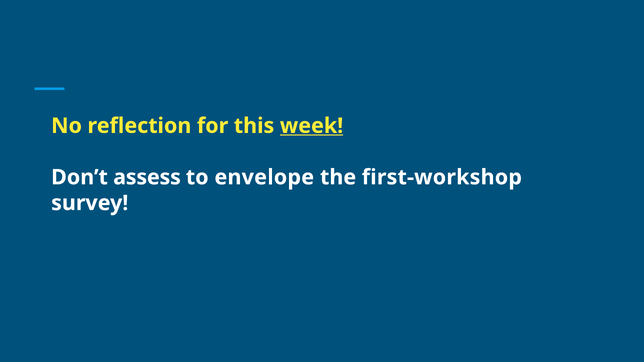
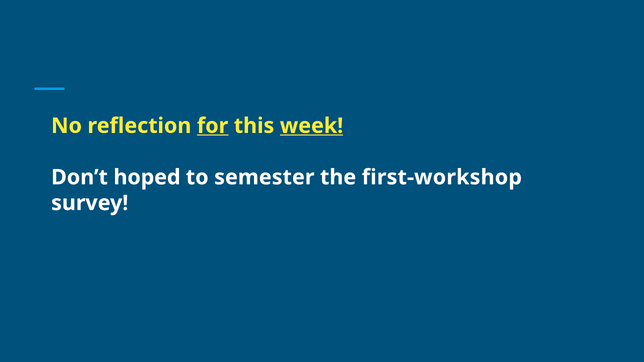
for underline: none -> present (213, 126)
assess: assess -> hoped (147, 177)
envelope: envelope -> semester (264, 177)
